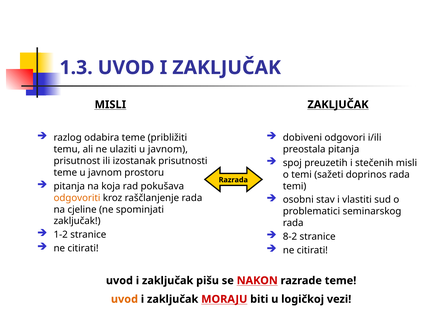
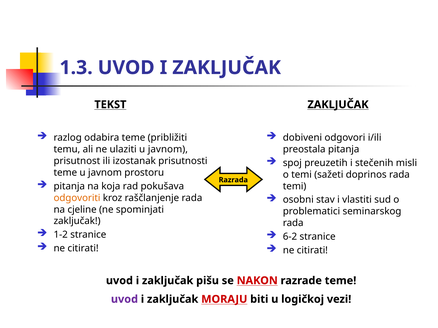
MISLI: MISLI -> TEKST (110, 105)
8-2: 8-2 -> 6-2 (290, 237)
uvod colour: orange -> purple (124, 300)
